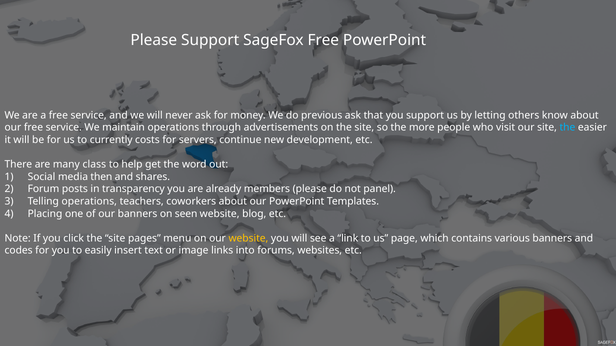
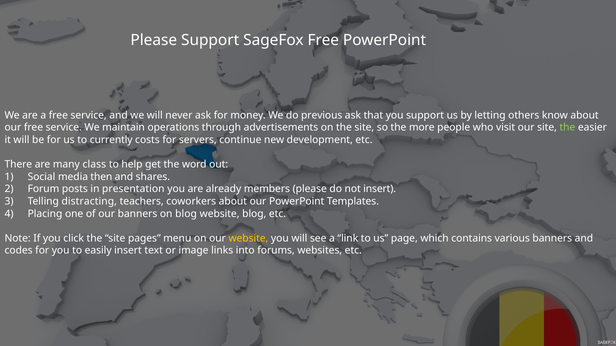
the colour: light blue -> light green (567, 128)
transparency: transparency -> presentation (133, 189)
not panel: panel -> insert (380, 189)
Telling operations: operations -> distracting (89, 202)
on seen: seen -> blog (186, 214)
